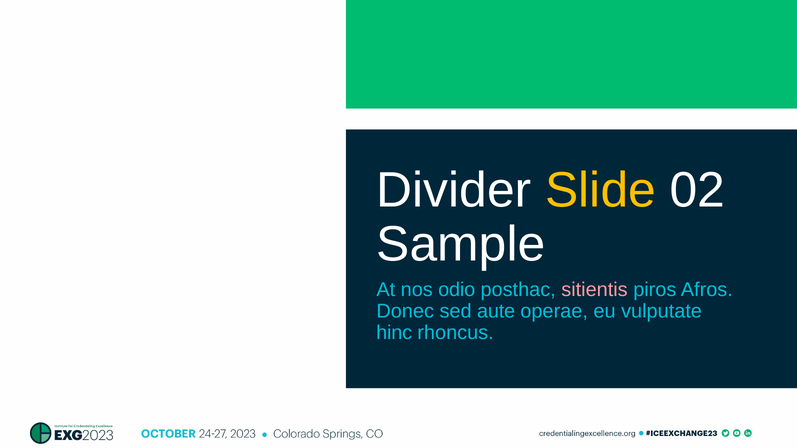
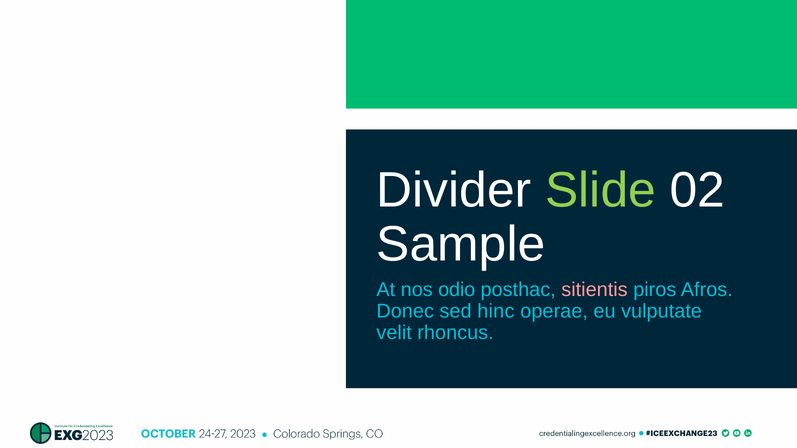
Slide colour: yellow -> light green (601, 191)
aute: aute -> hinc (496, 312)
hinc: hinc -> velit (394, 333)
